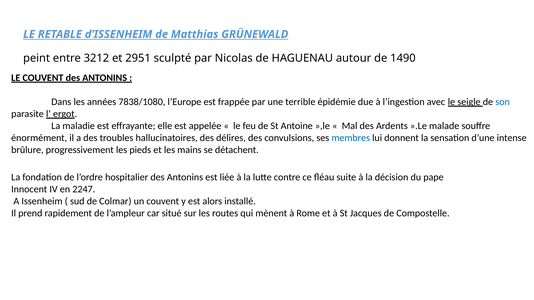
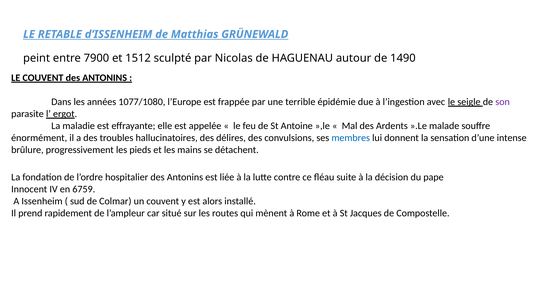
3212: 3212 -> 7900 (96, 58)
2951: 2951 -> 1512 (138, 58)
7838/1080: 7838/1080 -> 1077/1080 (142, 102)
son colour: blue -> purple (503, 102)
2247: 2247 -> 6759 (84, 189)
